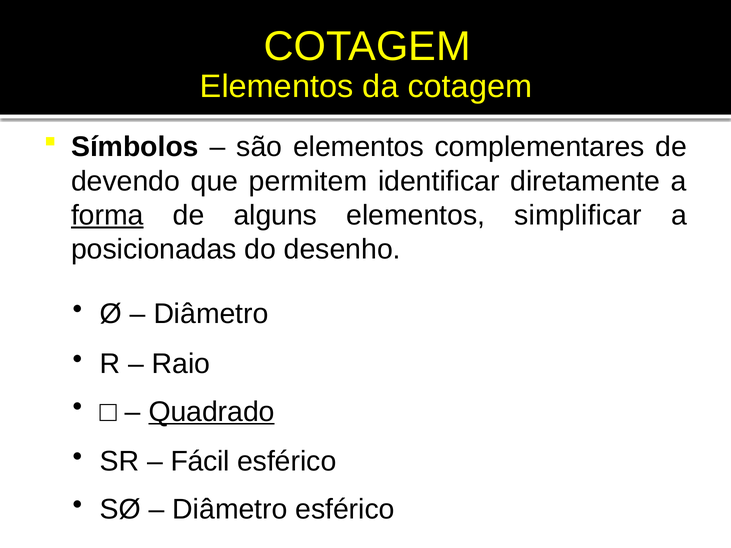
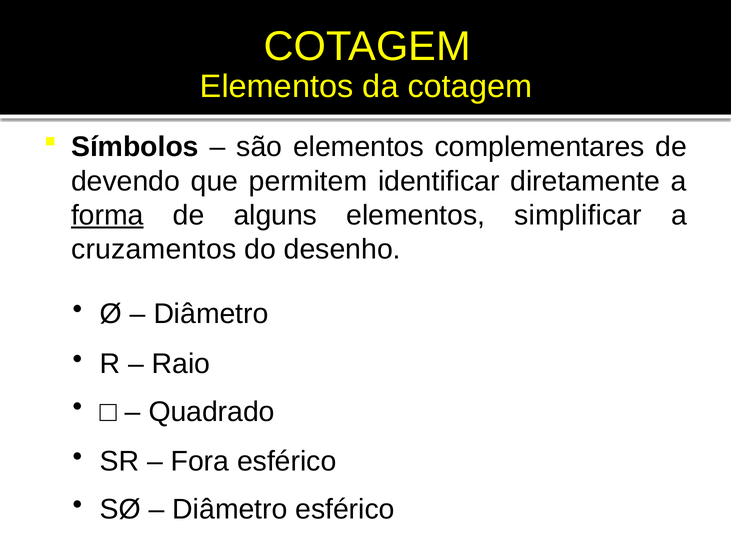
posicionadas: posicionadas -> cruzamentos (154, 250)
Quadrado underline: present -> none (212, 412)
Fácil: Fácil -> Fora (200, 461)
